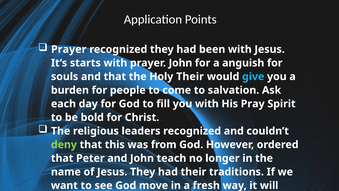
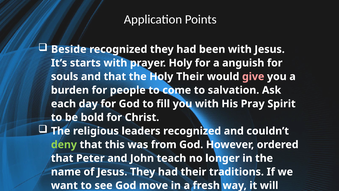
Prayer: Prayer -> Beside (69, 49)
prayer John: John -> Holy (180, 63)
give colour: light blue -> pink (253, 76)
